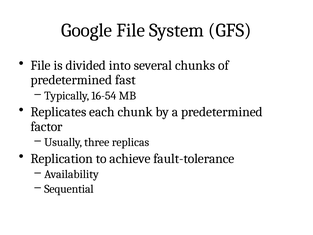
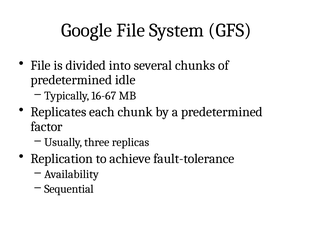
fast: fast -> idle (125, 80)
16-54: 16-54 -> 16-67 (104, 96)
